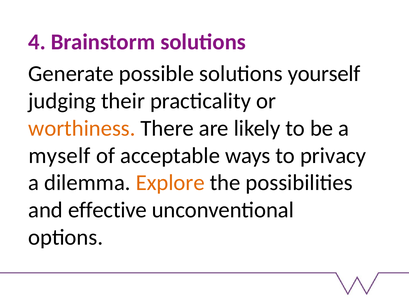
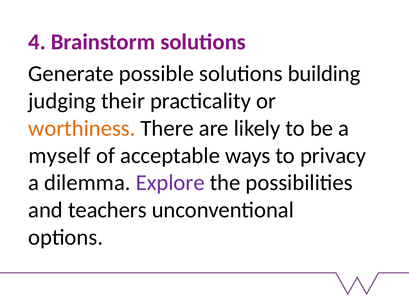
yourself: yourself -> building (324, 74)
Explore colour: orange -> purple (170, 183)
effective: effective -> teachers (107, 210)
